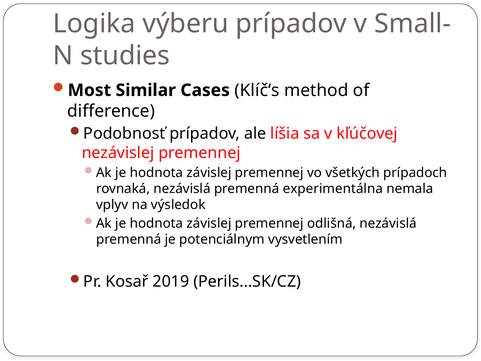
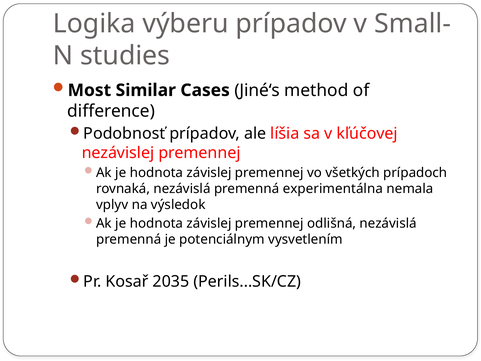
Klíč‘s: Klíč‘s -> Jiné‘s (257, 90)
2019: 2019 -> 2035 (171, 281)
